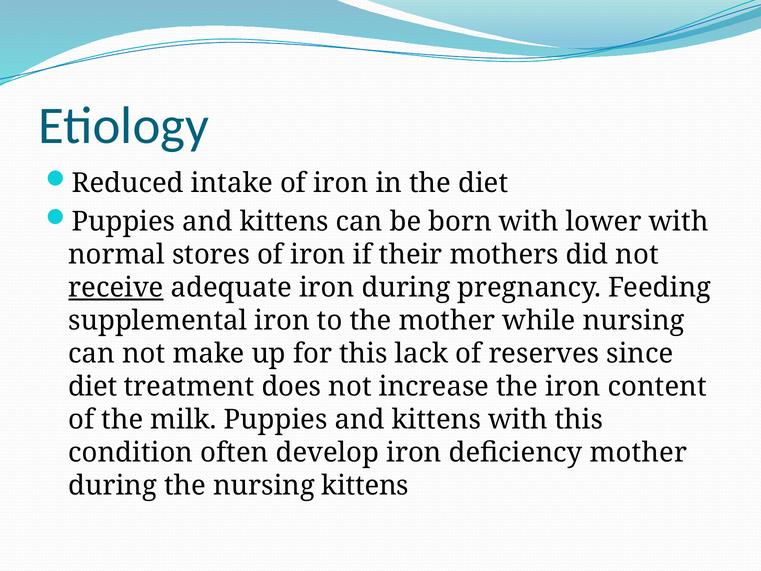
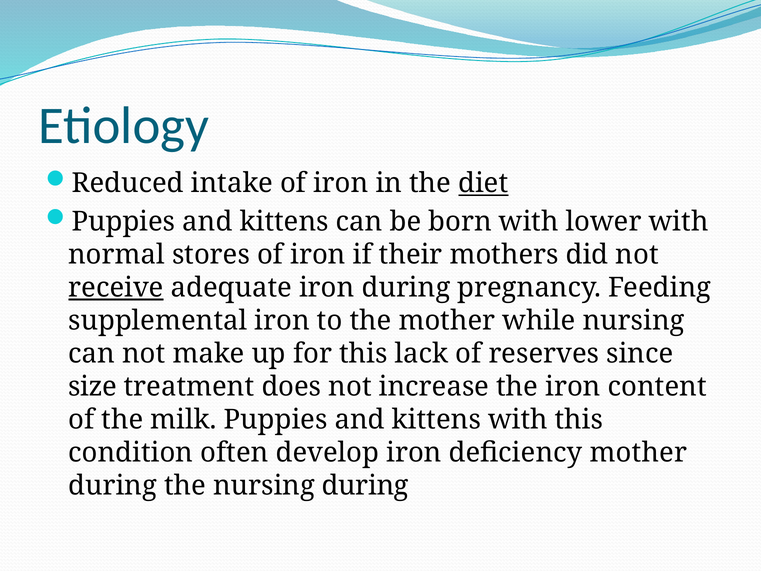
diet underline: none -> present (483, 183)
diet: diet -> size (93, 386)
nursing kittens: kittens -> during (365, 485)
